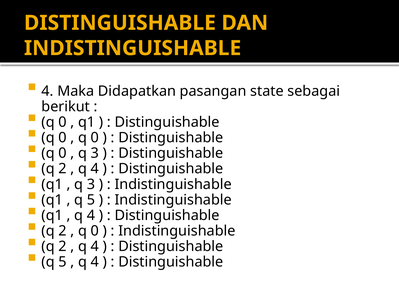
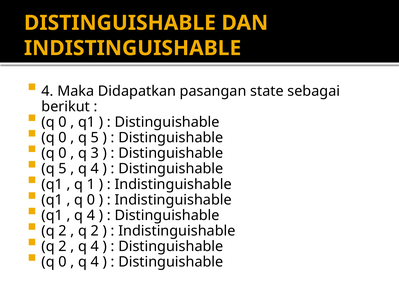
0: 0 -> 5 (95, 138)
2: 2 -> 5 (62, 169)
3: 3 -> 1 (91, 184)
5: 5 -> 0 (91, 200)
0: 0 -> 2 (95, 231)
5: 5 -> 0 (62, 262)
